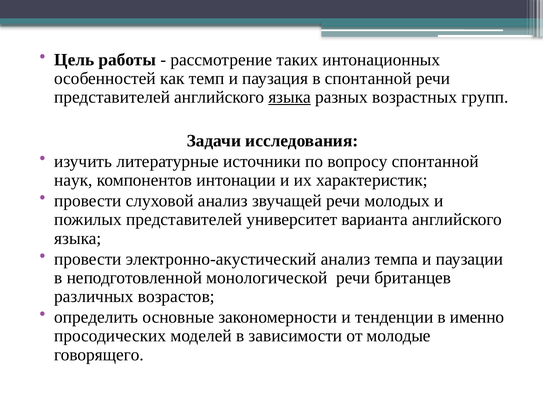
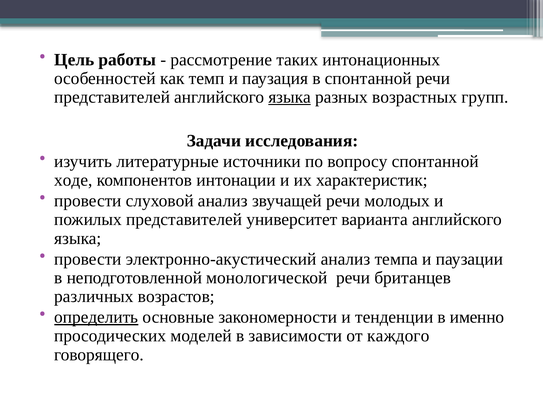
наук: наук -> ходе (73, 180)
определить underline: none -> present (96, 317)
молодые: молодые -> каждого (398, 336)
